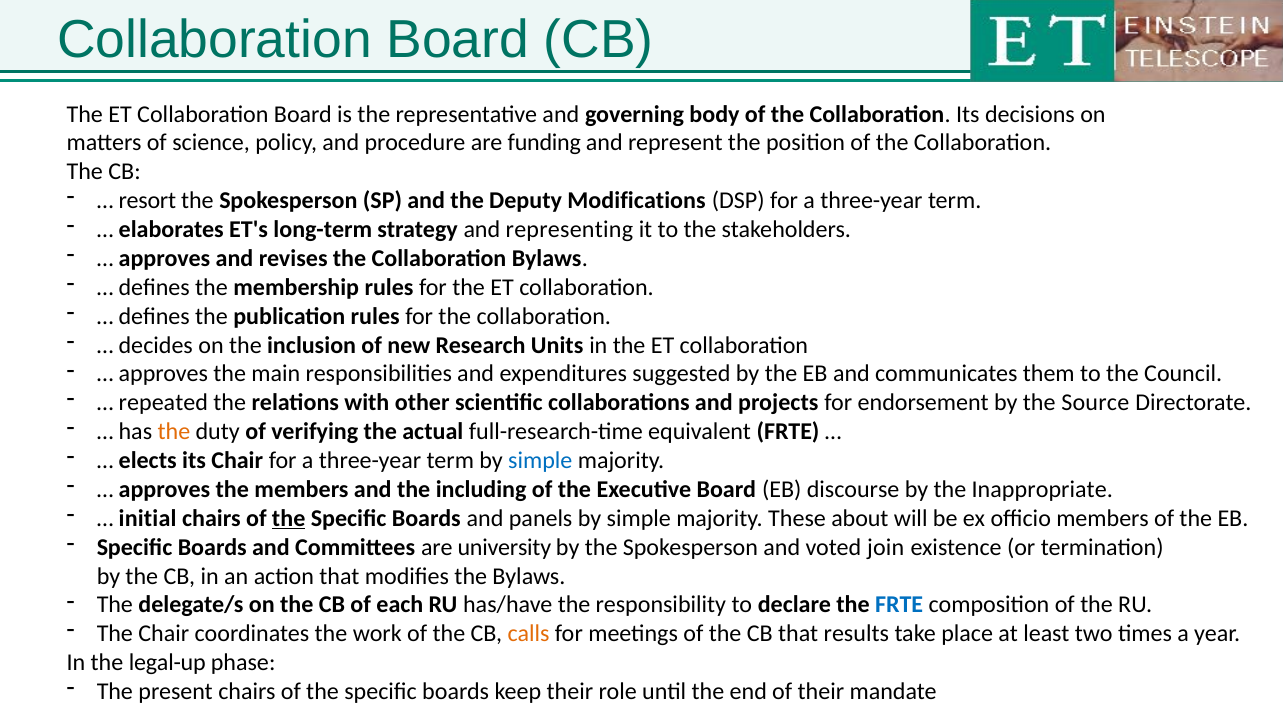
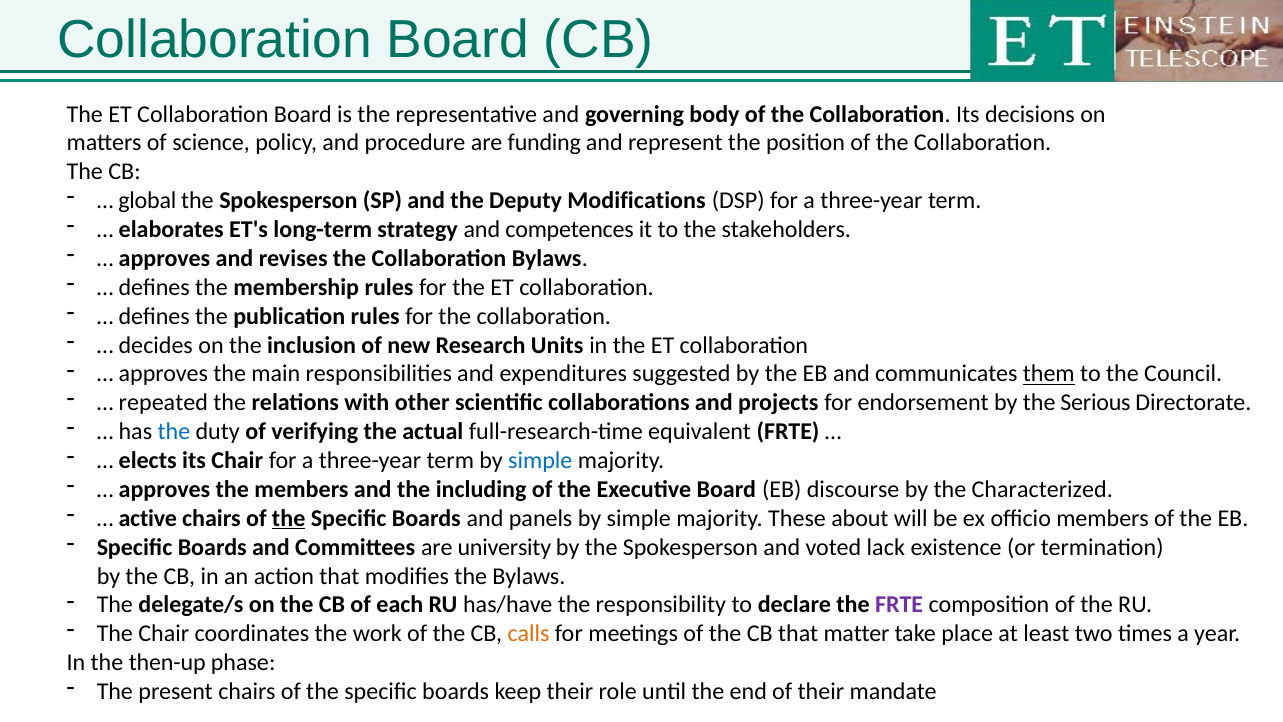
resort: resort -> global (147, 201)
representing: representing -> competences (570, 230)
them underline: none -> present (1049, 374)
Source: Source -> Serious (1096, 403)
the colour: orange -> blue (174, 432)
Inappropriate: Inappropriate -> Characterized (1042, 489)
initial: initial -> active (148, 518)
join: join -> lack (886, 547)
FRTE colour: blue -> purple (899, 605)
results: results -> matter (856, 634)
legal-up: legal-up -> then-up (167, 663)
